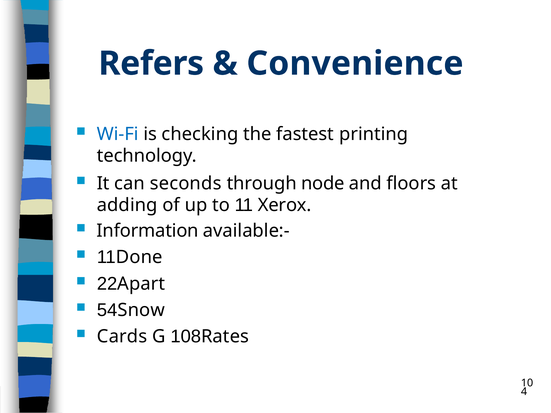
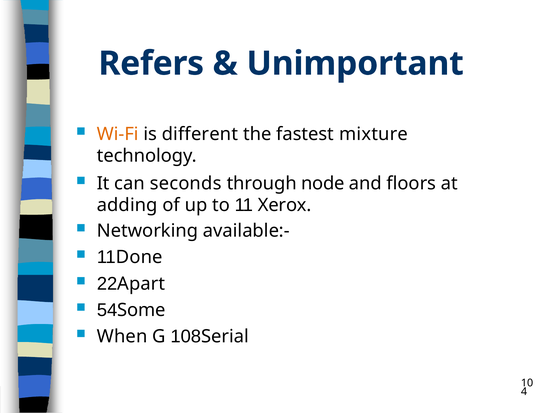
Convenience: Convenience -> Unimportant (355, 64)
Wi-Fi colour: blue -> orange (118, 134)
checking: checking -> different (200, 134)
printing: printing -> mixture (374, 134)
Information: Information -> Networking (148, 231)
Snow: Snow -> Some (141, 310)
Cards: Cards -> When (122, 337)
Rates: Rates -> Serial (225, 337)
